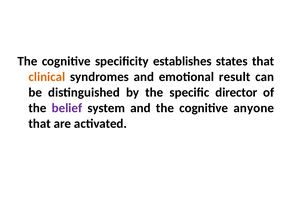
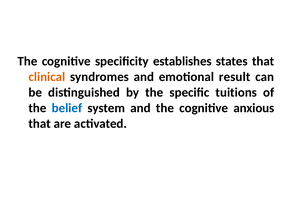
director: director -> tuitions (236, 92)
belief colour: purple -> blue (67, 108)
anyone: anyone -> anxious (254, 108)
